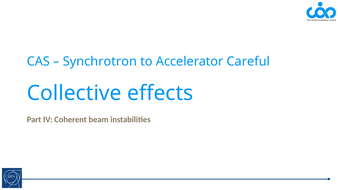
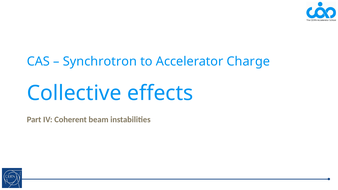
Careful: Careful -> Charge (248, 61)
